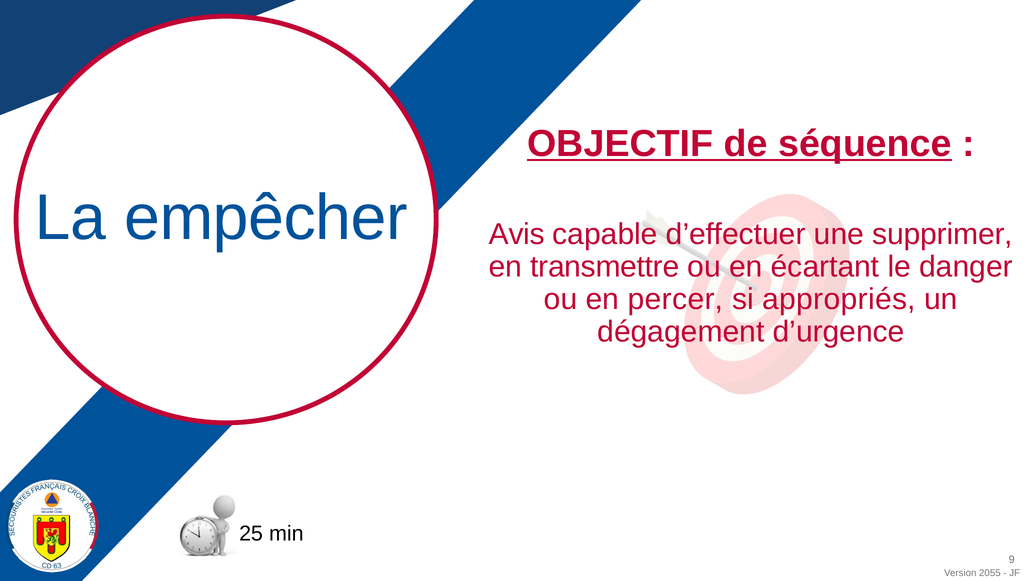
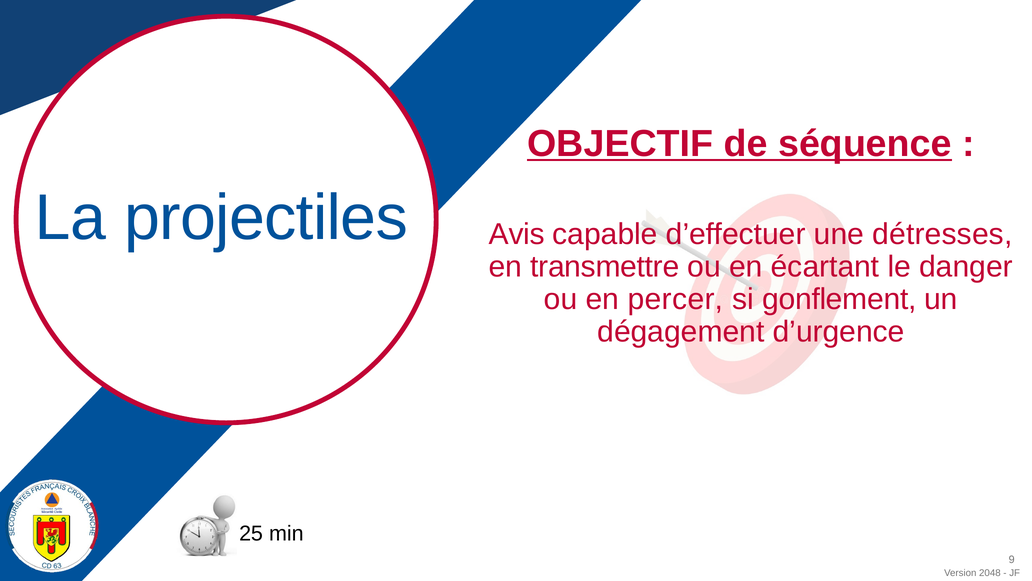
empêcher: empêcher -> projectiles (266, 218)
supprimer: supprimer -> détresses (942, 234)
appropriés: appropriés -> gonflement (839, 299)
2055: 2055 -> 2048 (990, 573)
